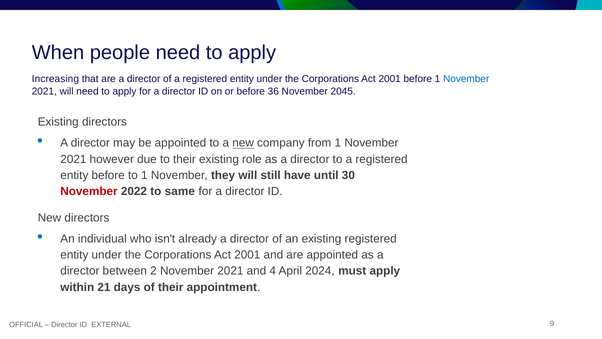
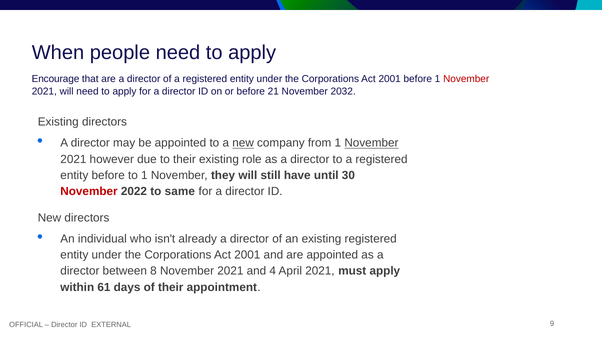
Increasing: Increasing -> Encourage (56, 79)
November colour: blue -> red (466, 79)
36: 36 -> 21 (273, 91)
2045: 2045 -> 2032 (343, 91)
November underline: none -> present (371, 143)
2: 2 -> 8 (153, 271)
April 2024: 2024 -> 2021 (320, 271)
21: 21 -> 61 (104, 287)
